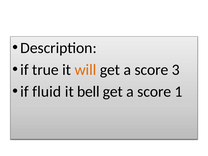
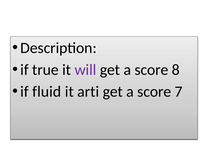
will colour: orange -> purple (85, 70)
3: 3 -> 8 (176, 70)
bell: bell -> arti (88, 92)
1: 1 -> 7 (179, 92)
